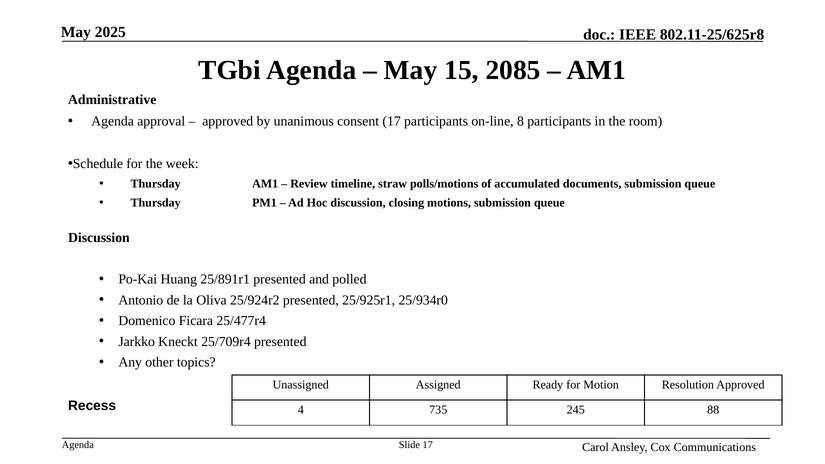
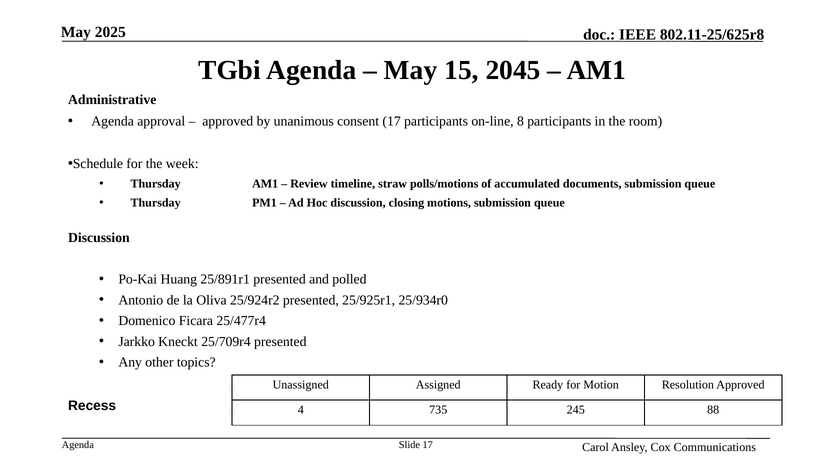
2085: 2085 -> 2045 (513, 70)
